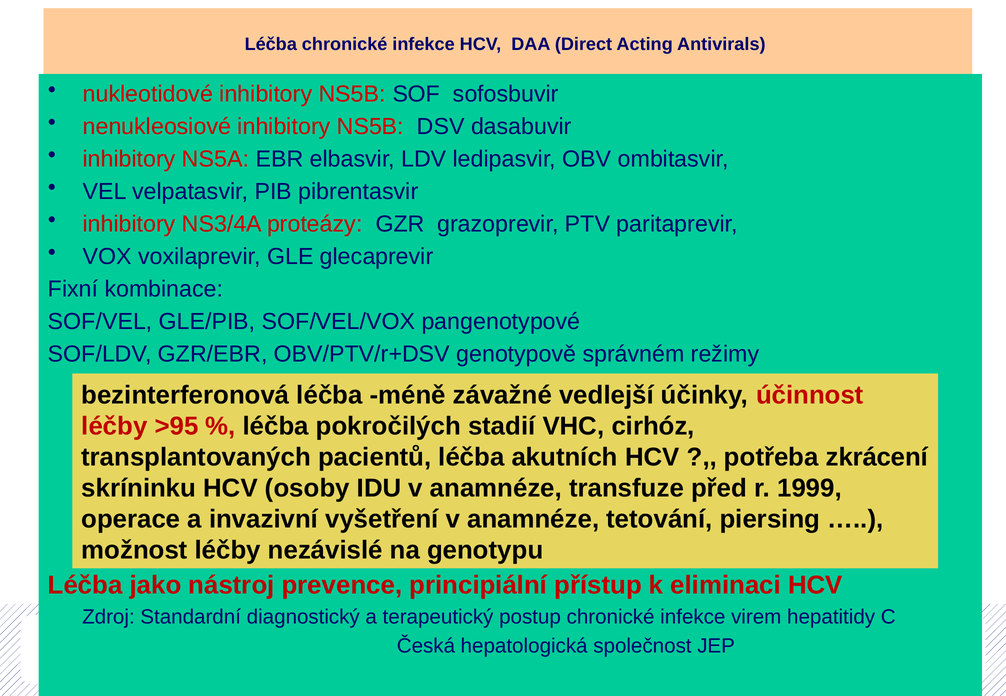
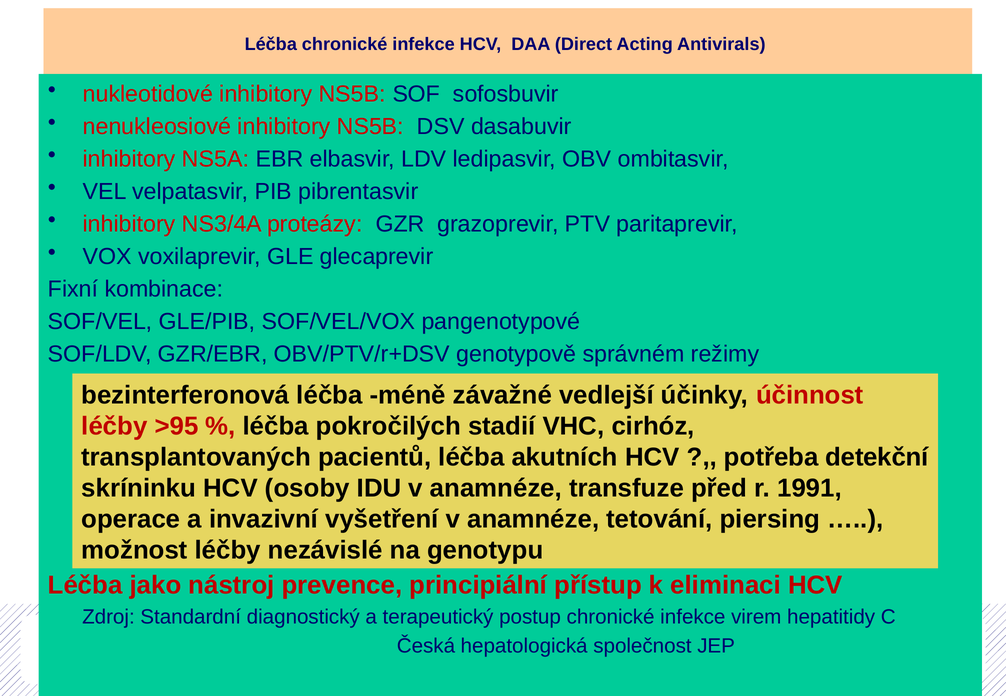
zkrácení: zkrácení -> detekční (877, 458)
1999: 1999 -> 1991 (809, 489)
